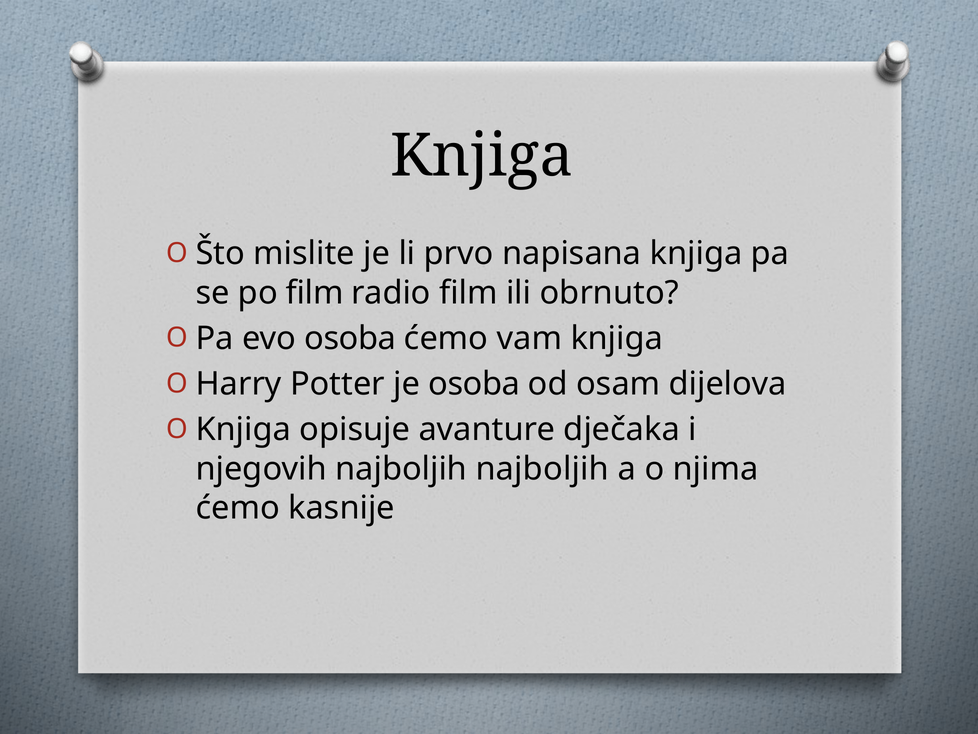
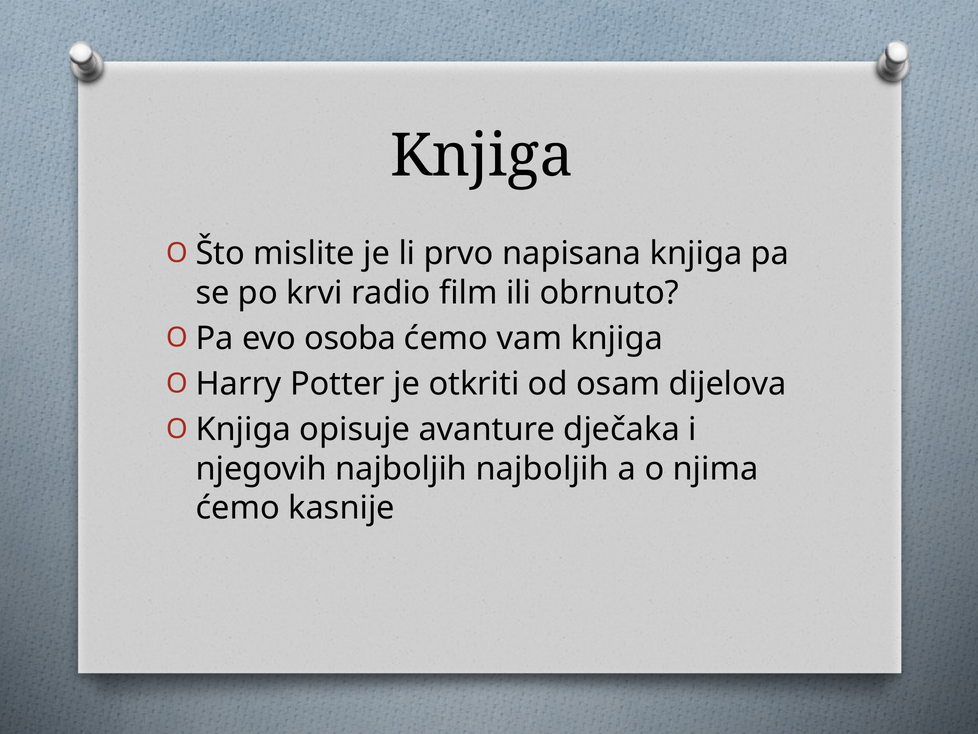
po film: film -> krvi (314, 293)
je osoba: osoba -> otkriti (474, 384)
